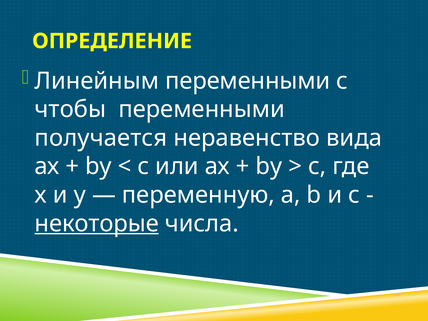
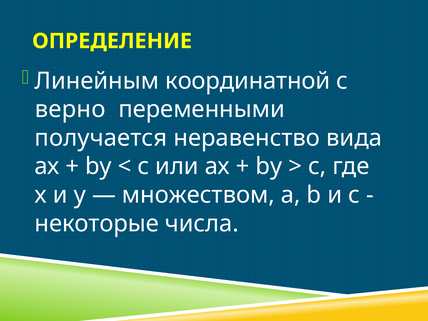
Линейным переменными: переменными -> координатной (248, 81)
чтобы: чтобы -> верно (70, 109)
переменную: переменную -> множеством (198, 195)
некоторые underline: present -> none (97, 223)
